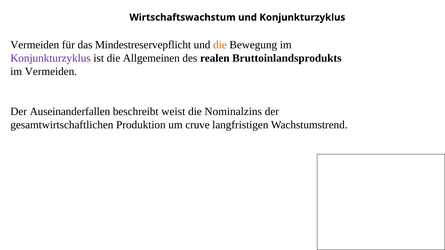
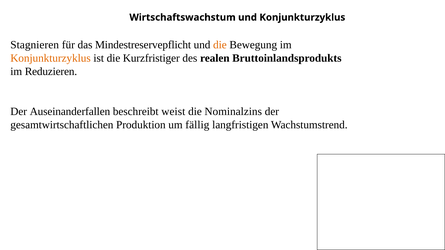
Vermeiden: Vermeiden -> Stagnieren (35, 45)
Konjunkturzyklus colour: purple -> orange (51, 58)
Allgemeinen: Allgemeinen -> Kurzfristiger (151, 58)
im Vermeiden: Vermeiden -> Reduzieren (51, 72)
cruve: cruve -> fällig (197, 125)
